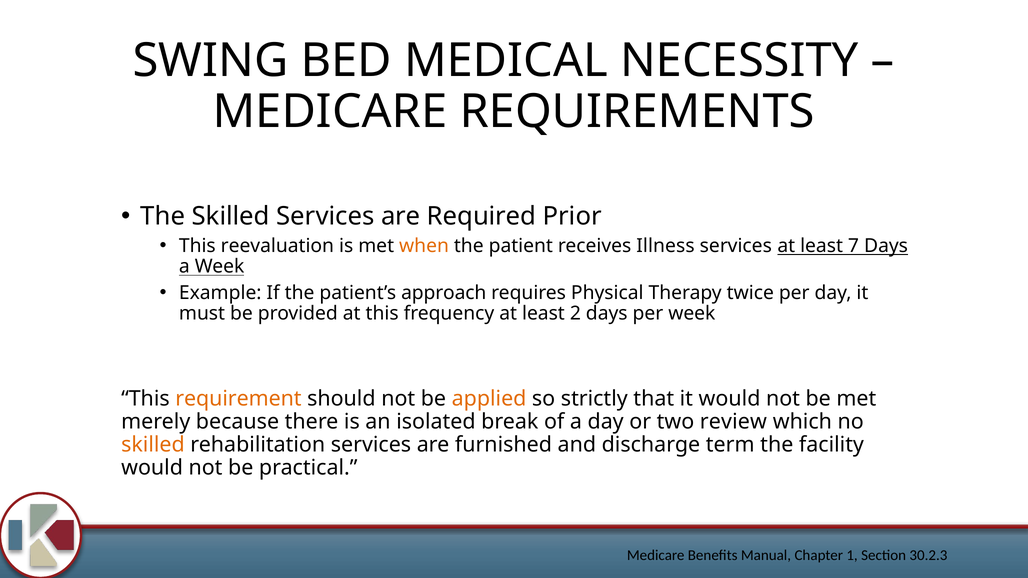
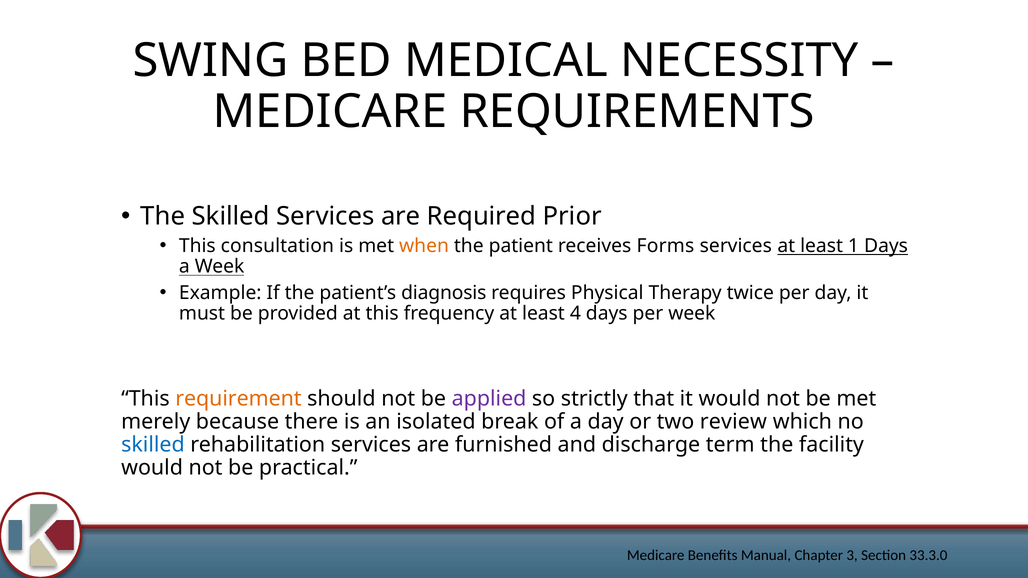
reevaluation: reevaluation -> consultation (277, 246)
Illness: Illness -> Forms (665, 246)
7: 7 -> 1 (854, 246)
approach: approach -> diagnosis (444, 293)
2: 2 -> 4 (575, 314)
applied colour: orange -> purple (489, 399)
skilled colour: orange -> blue (153, 445)
1: 1 -> 3 (852, 556)
30.2.3: 30.2.3 -> 33.3.0 (928, 556)
